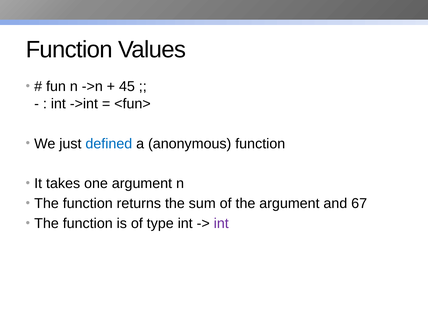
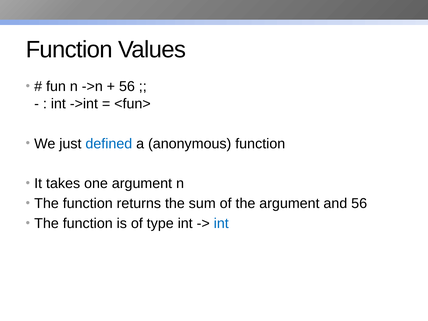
45: 45 -> 56 (127, 87)
and 67: 67 -> 56 (359, 204)
int colour: purple -> blue (221, 224)
